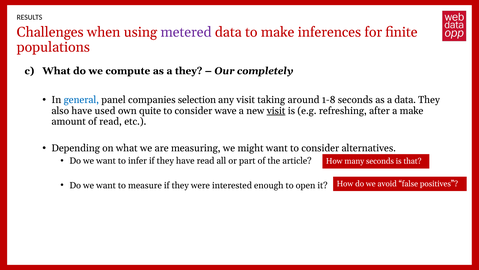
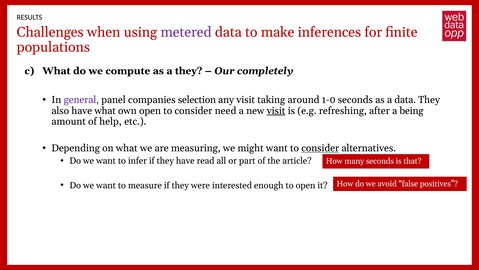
general colour: blue -> purple (81, 100)
1-8: 1-8 -> 1-0 (329, 100)
have used: used -> what (105, 111)
own quite: quite -> open (150, 111)
wave: wave -> need (226, 111)
a make: make -> being (412, 111)
of read: read -> help (111, 121)
consider underline: none -> present (320, 148)
